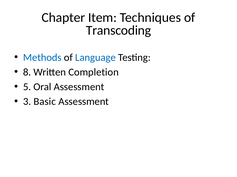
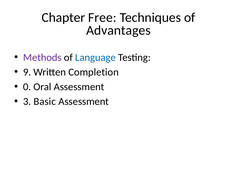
Item: Item -> Free (102, 17)
Transcoding: Transcoding -> Advantages (118, 30)
Methods colour: blue -> purple (42, 58)
8: 8 -> 9 (27, 72)
5: 5 -> 0 (27, 87)
